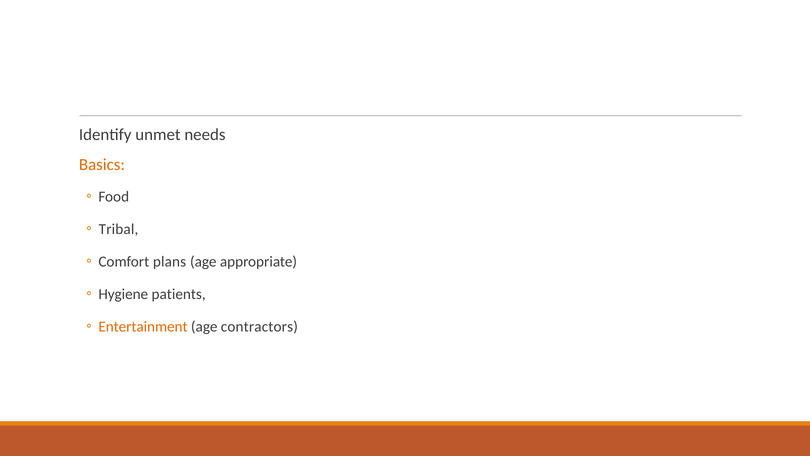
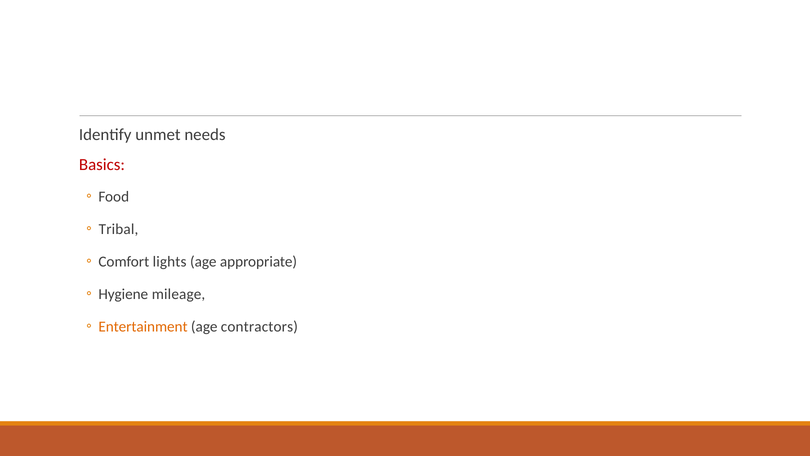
Basics colour: orange -> red (102, 165)
plans: plans -> lights (170, 261)
patients: patients -> mileage (179, 294)
